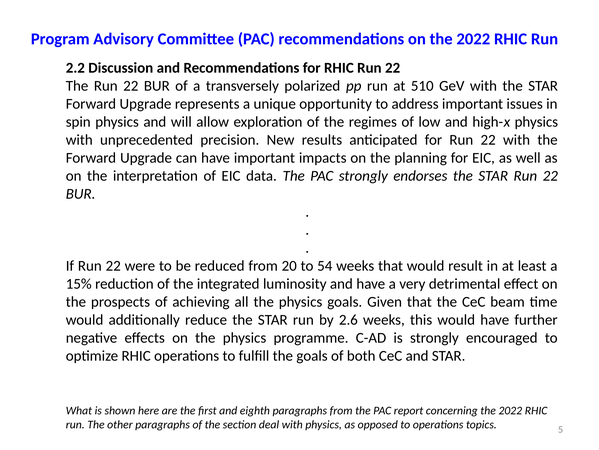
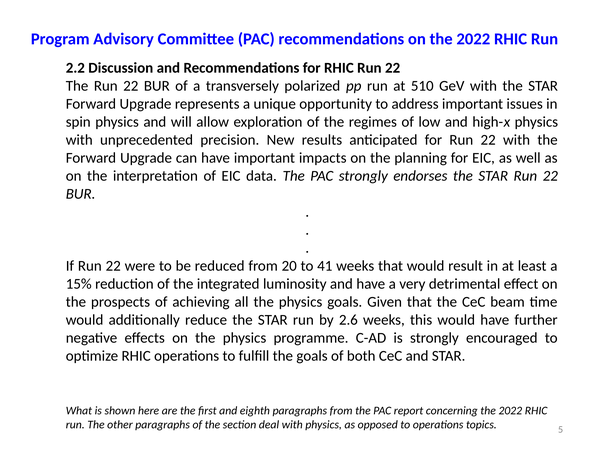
54: 54 -> 41 (325, 266)
